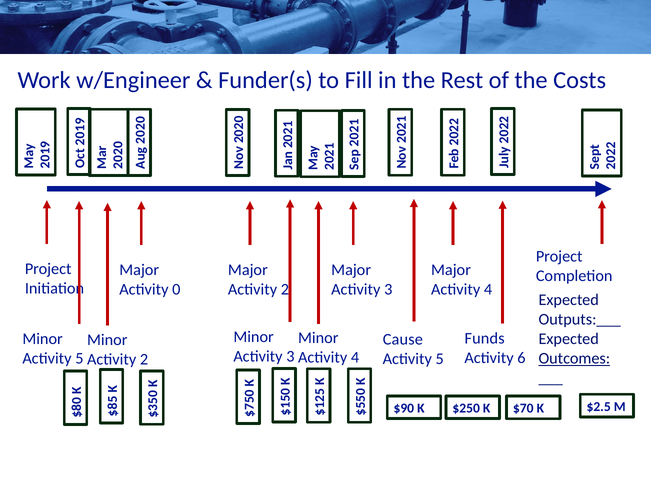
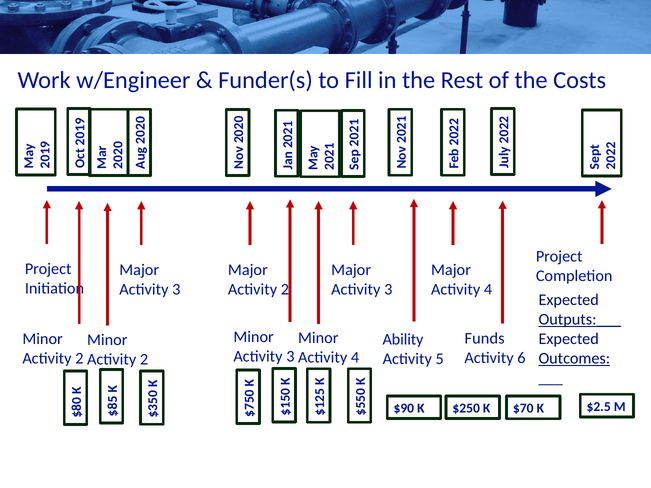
0: 0 -> 3 (176, 289)
Outputs:___ underline: none -> present (580, 319)
Cause: Cause -> Ability (403, 339)
5: 5 -> 2 (79, 358)
